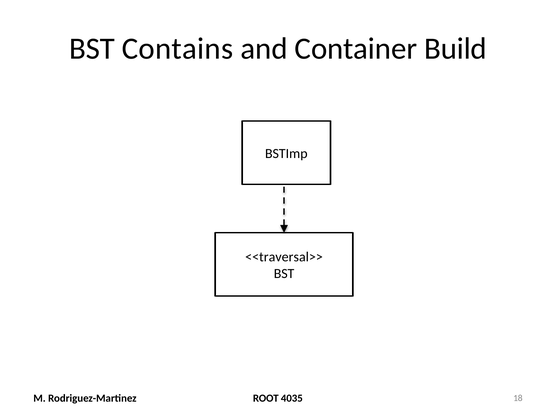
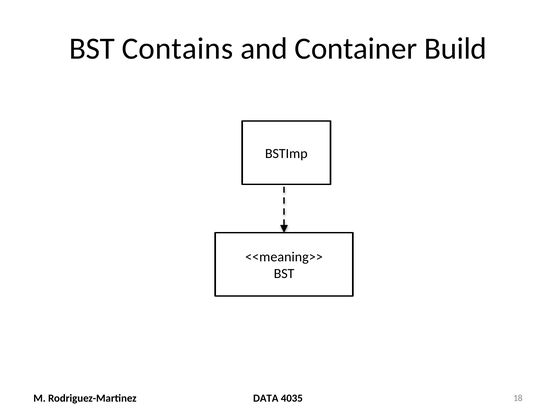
<<traversal>>: <<traversal>> -> <<meaning>> (284, 257)
ROOT: ROOT -> DATA (266, 398)
